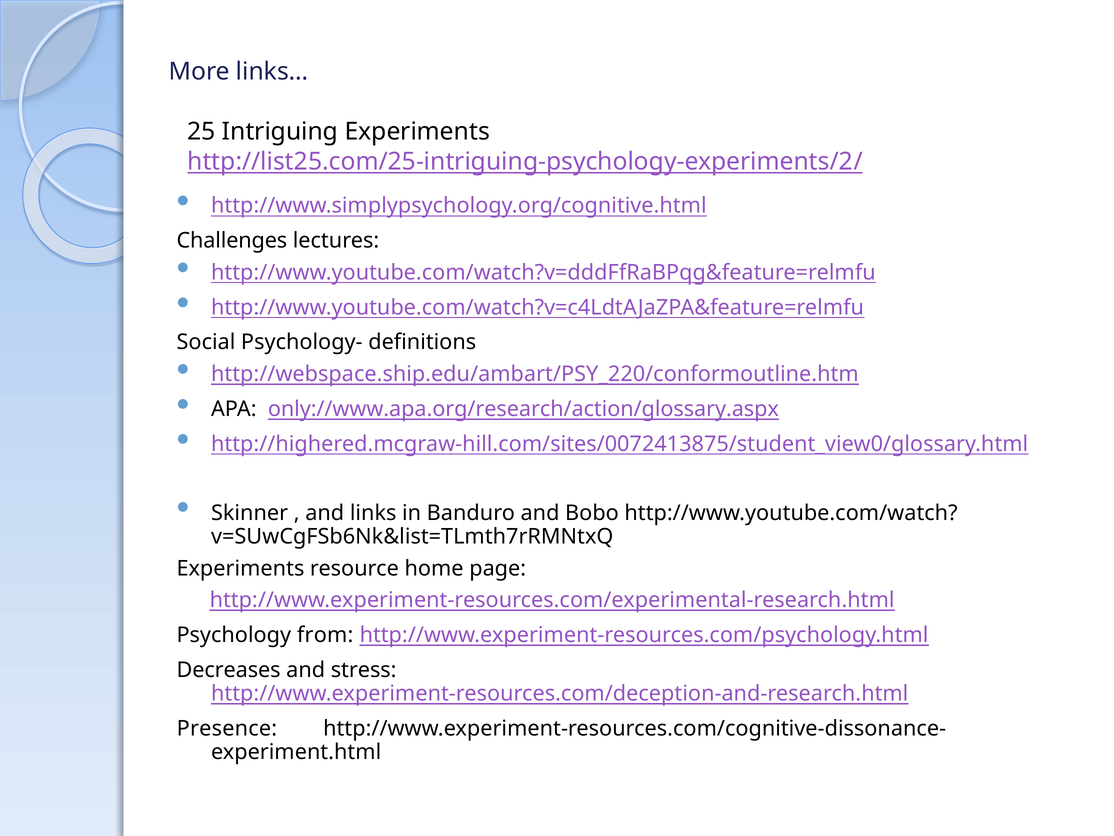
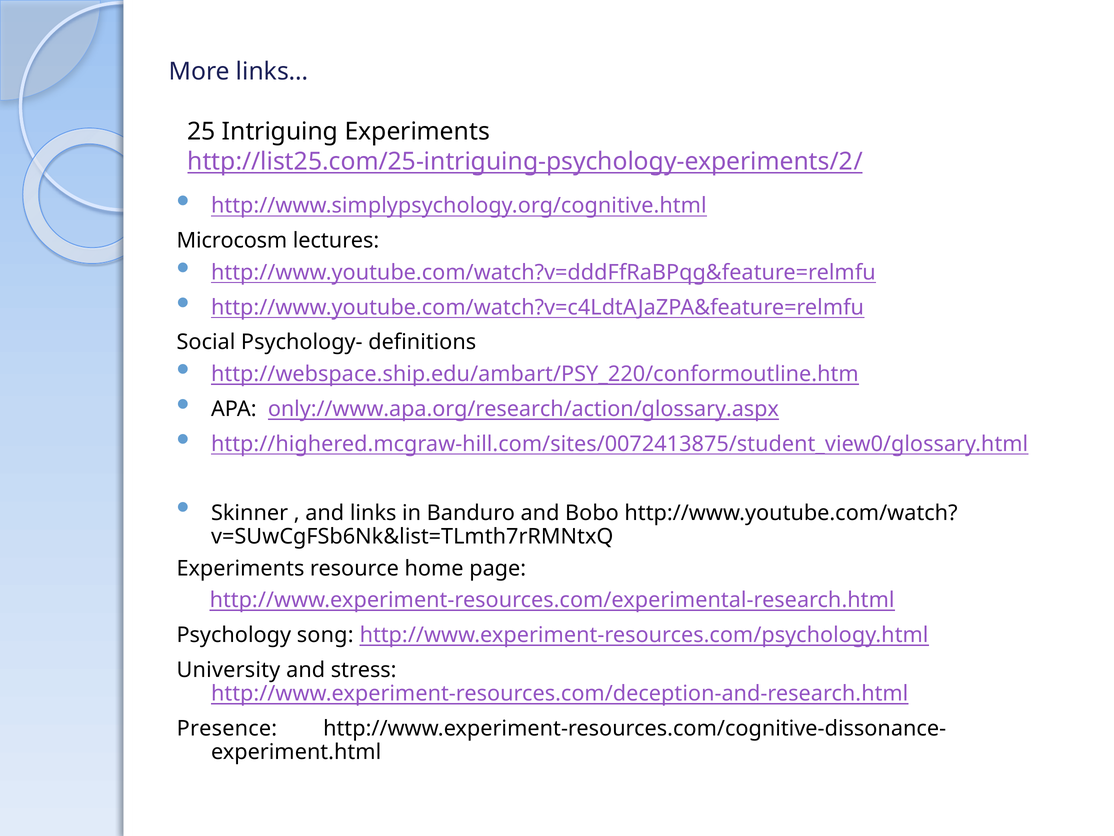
Challenges: Challenges -> Microcosm (232, 241)
from: from -> song (325, 635)
Decreases: Decreases -> University (228, 670)
